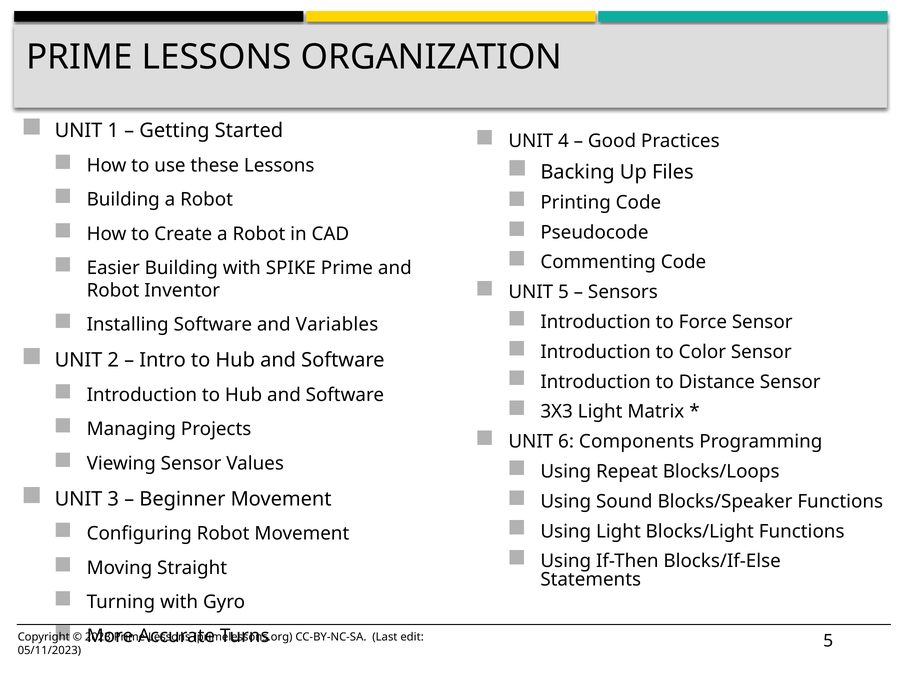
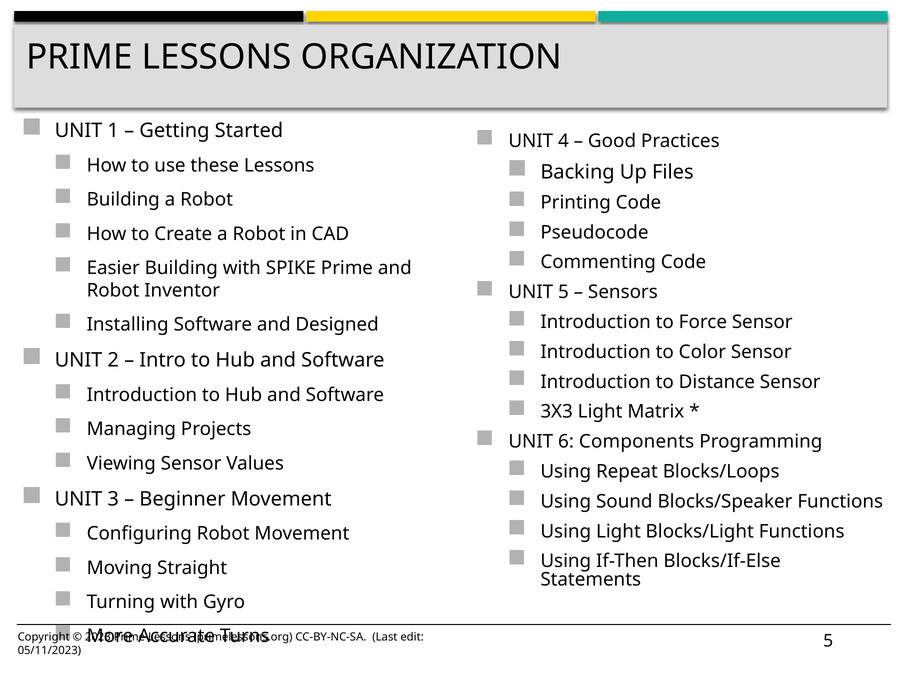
Variables: Variables -> Designed (337, 325)
